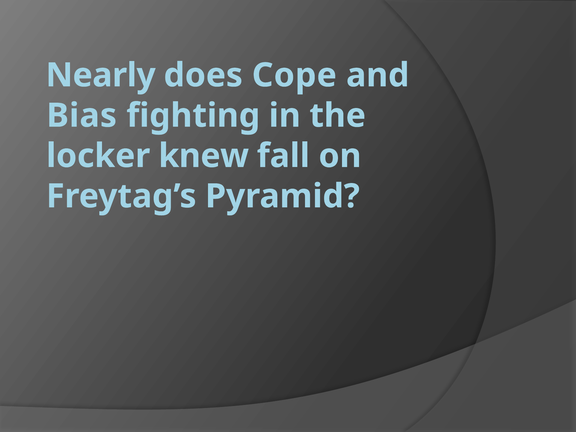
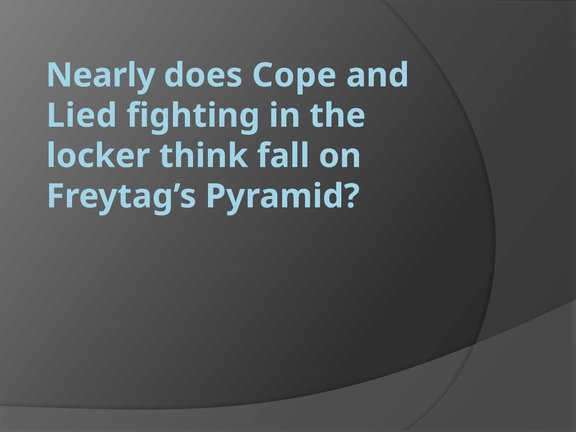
Bias: Bias -> Lied (82, 116)
knew: knew -> think (204, 156)
